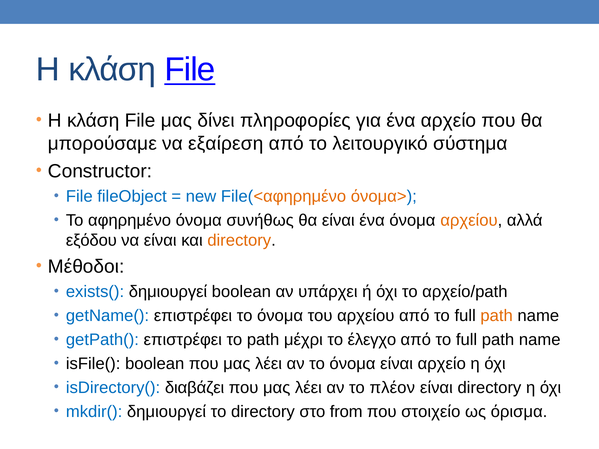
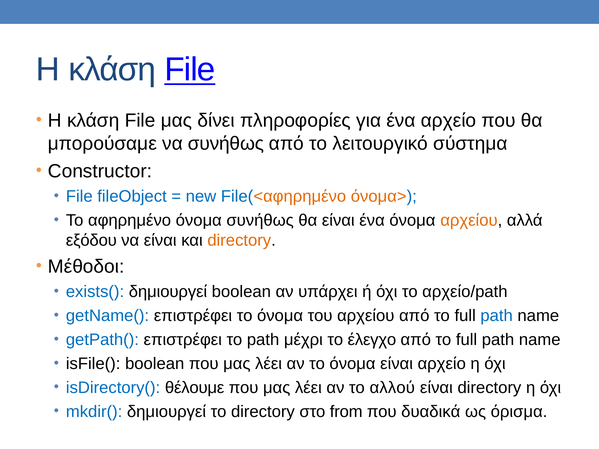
να εξαίρεση: εξαίρεση -> συνήθως (226, 144)
path colour: orange -> blue (497, 316)
διαβάζει: διαβάζει -> θέλουμε (195, 388)
πλέον: πλέον -> αλλού (392, 388)
στοιχείο: στοιχείο -> δυαδικά (431, 412)
